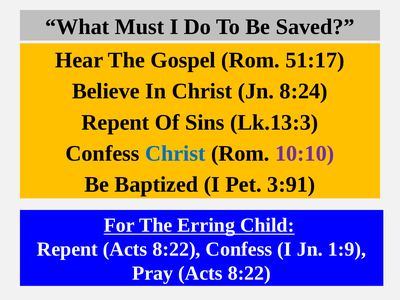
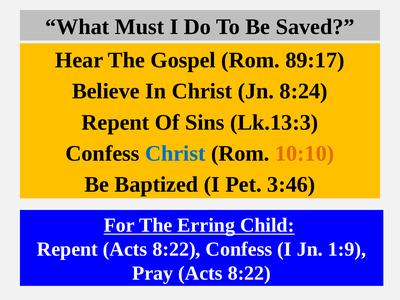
51:17: 51:17 -> 89:17 (315, 60)
10:10 colour: purple -> orange (305, 154)
3:91: 3:91 -> 3:46 (291, 185)
